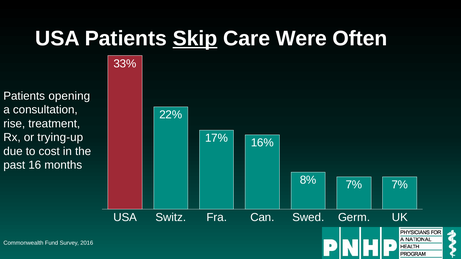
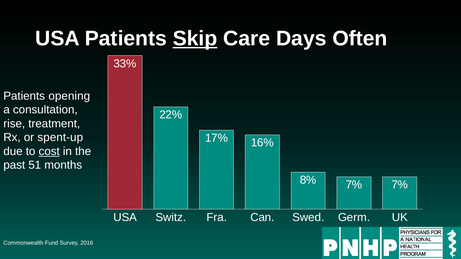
Were: Were -> Days (301, 39)
trying-up: trying-up -> spent-up (60, 138)
cost underline: none -> present (49, 151)
16: 16 -> 51 (35, 165)
